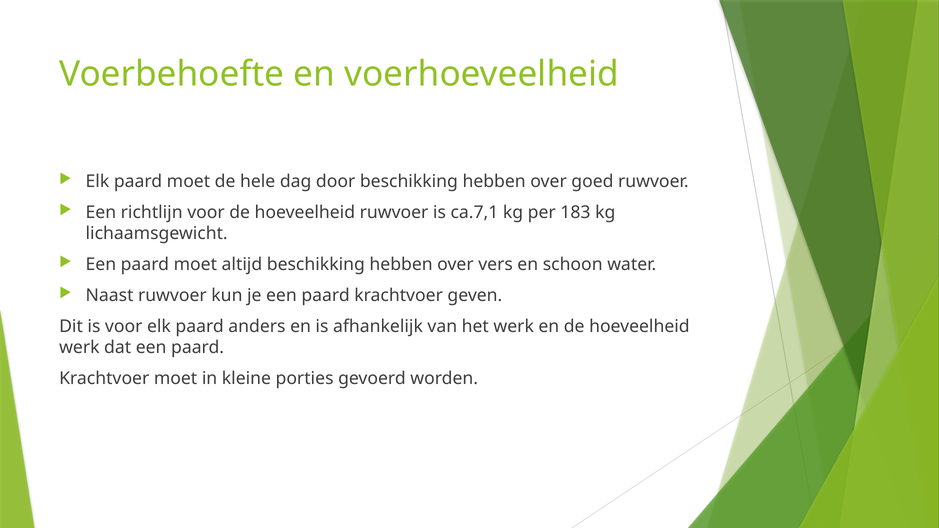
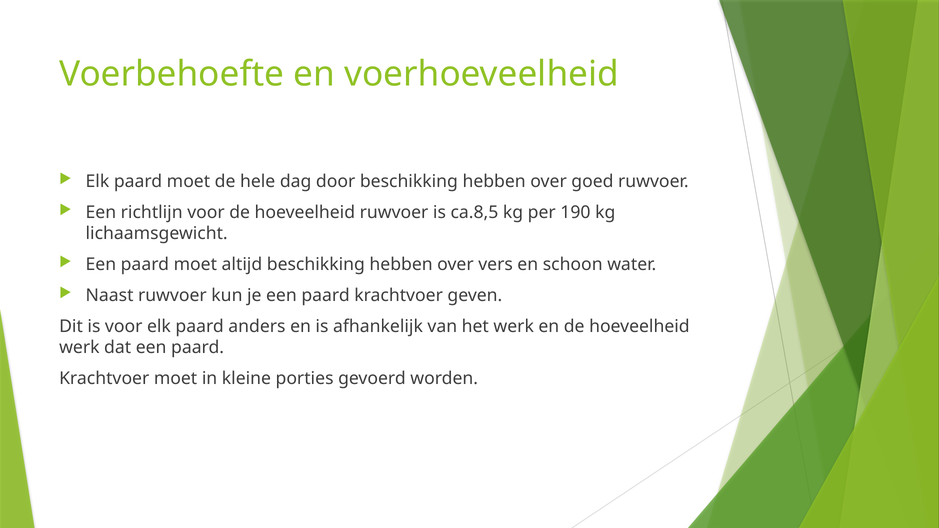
ca.7,1: ca.7,1 -> ca.8,5 (474, 213)
183: 183 -> 190 (575, 213)
